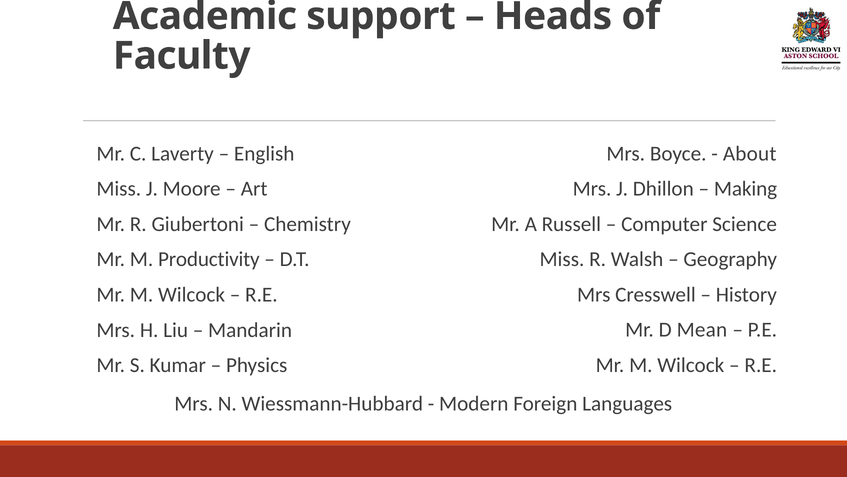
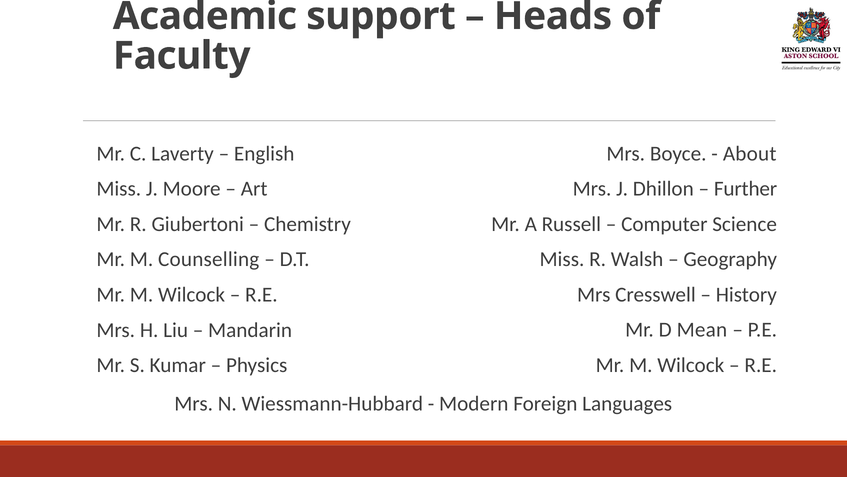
Making: Making -> Further (746, 189)
Productivity: Productivity -> Counselling (209, 259)
